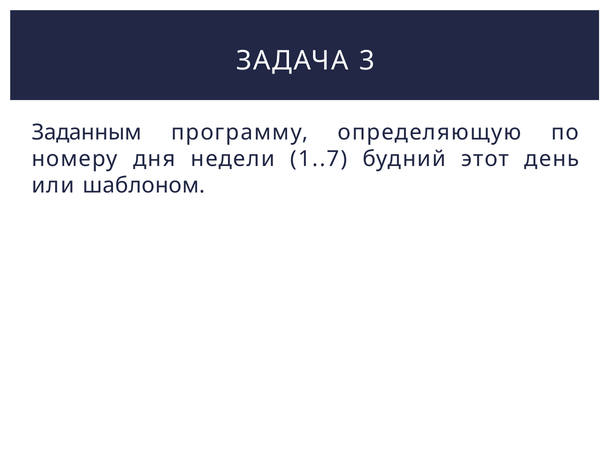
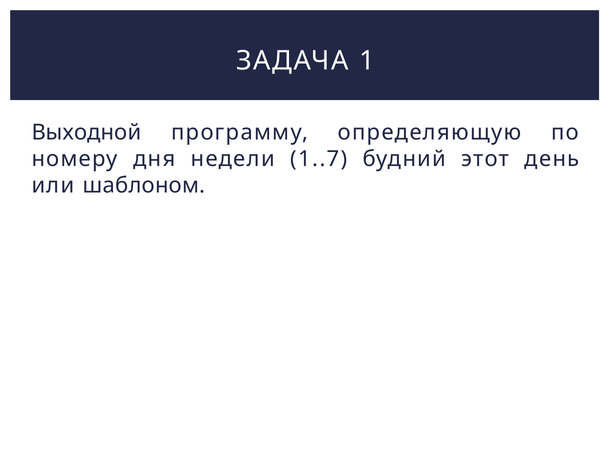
3: 3 -> 1 (367, 61)
Заданным: Заданным -> Выходной (86, 133)
